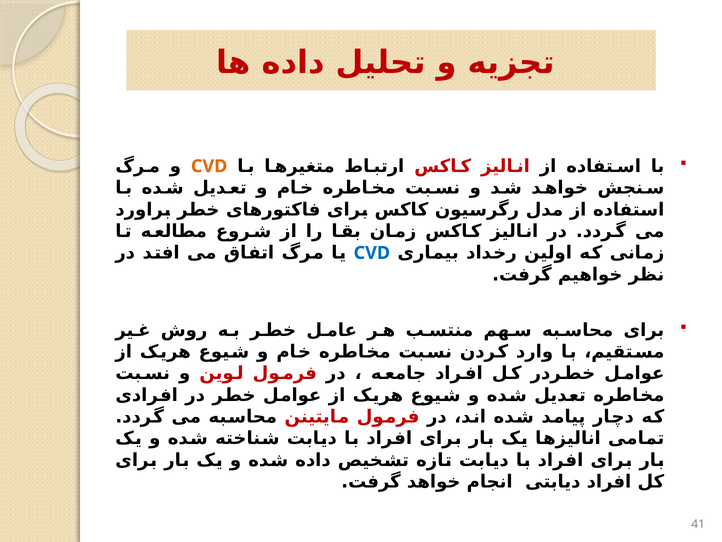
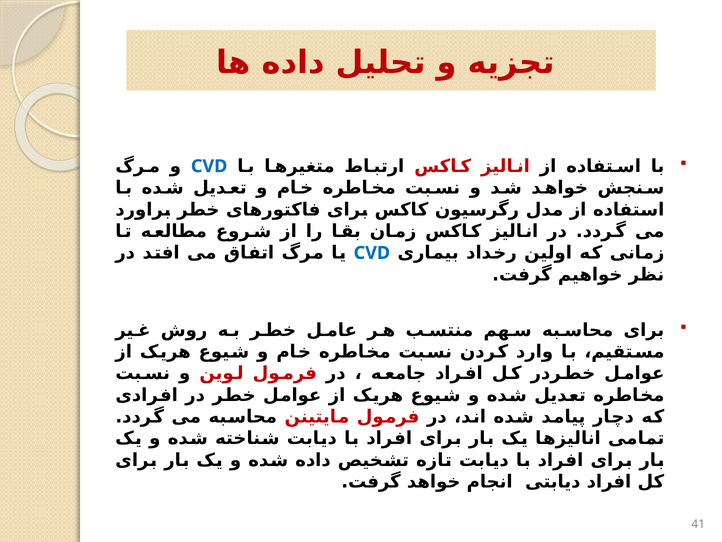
CVD colour: orange -> blue (209, 166)
